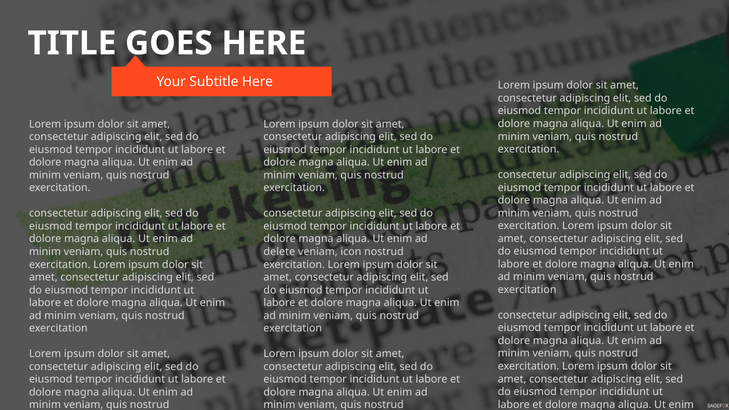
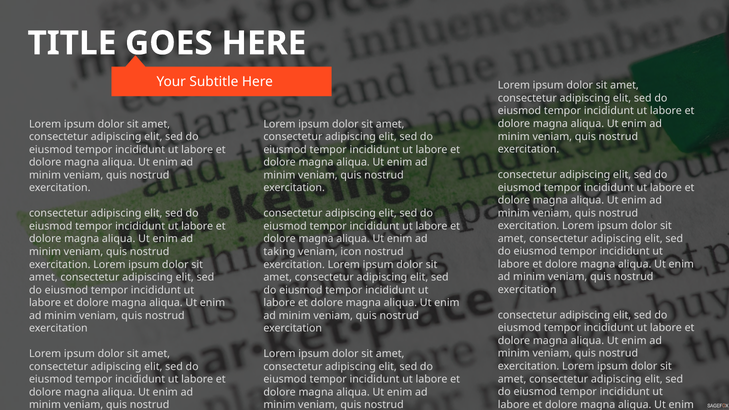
delete: delete -> taking (279, 252)
